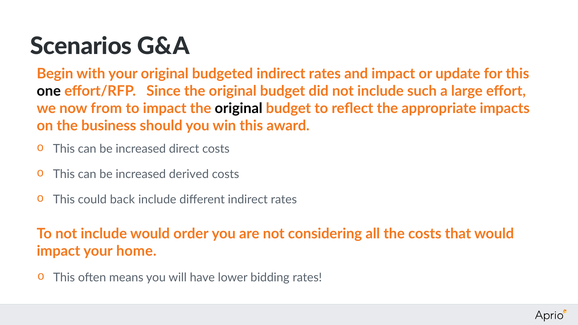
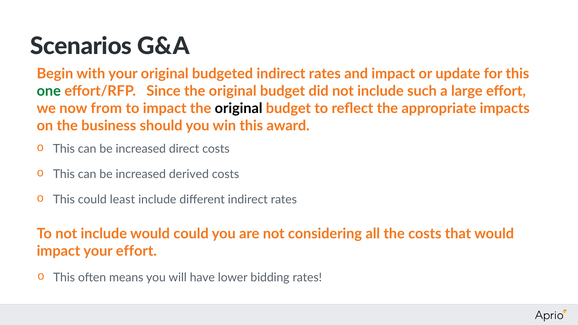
one colour: black -> green (49, 91)
back: back -> least (122, 199)
would order: order -> could (191, 234)
your home: home -> effort (136, 251)
